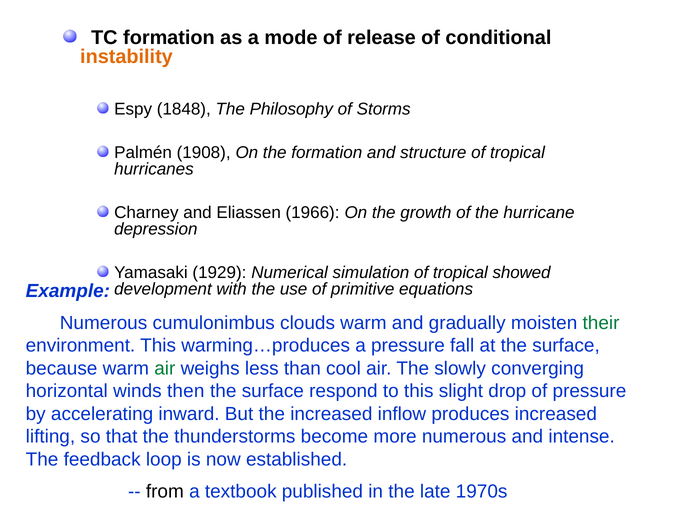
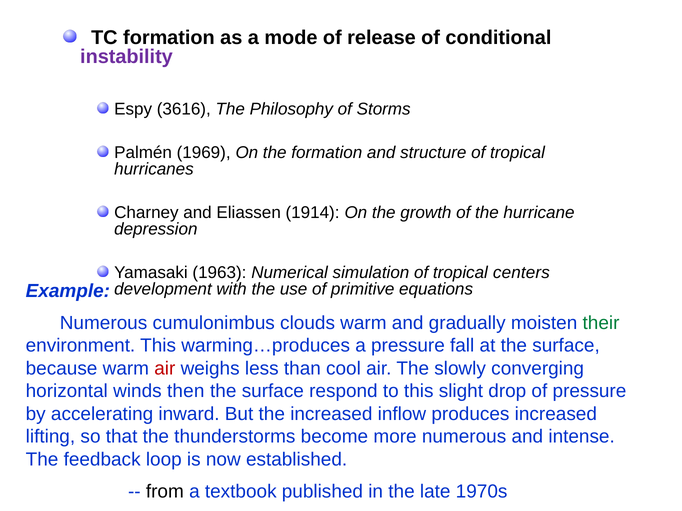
instability colour: orange -> purple (126, 57)
1848: 1848 -> 3616 (184, 109)
1908: 1908 -> 1969 (204, 153)
1966: 1966 -> 1914 (313, 213)
1929: 1929 -> 1963 (219, 273)
showed: showed -> centers (521, 273)
air colour: green -> red (165, 369)
